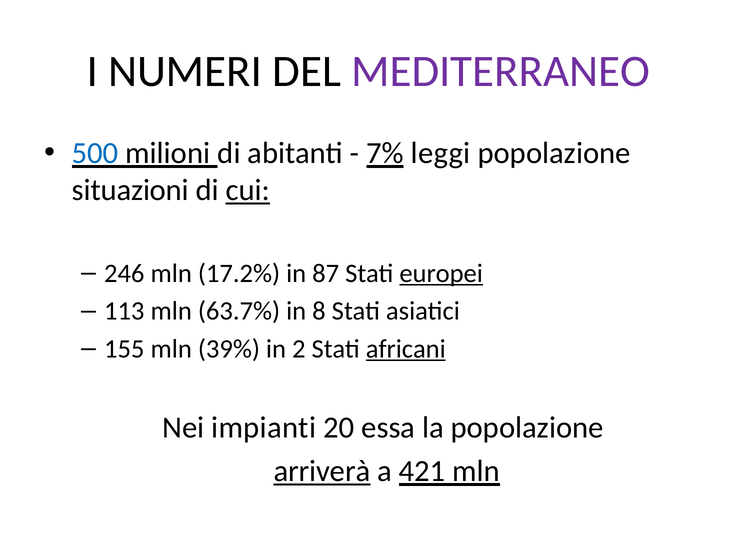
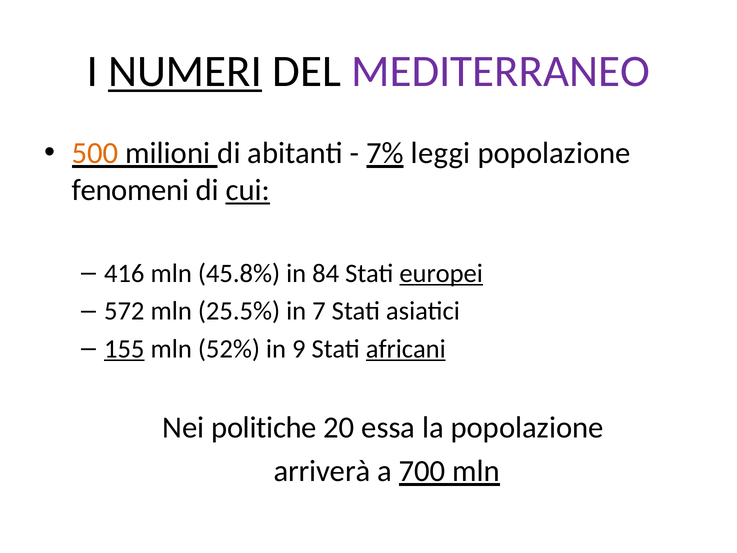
NUMERI underline: none -> present (185, 71)
500 colour: blue -> orange (95, 153)
situazioni: situazioni -> fenomeni (130, 190)
246: 246 -> 416 (124, 273)
17.2%: 17.2% -> 45.8% (239, 273)
87: 87 -> 84 (326, 273)
113: 113 -> 572 (124, 311)
63.7%: 63.7% -> 25.5% (239, 311)
8: 8 -> 7 (319, 311)
155 underline: none -> present (124, 349)
39%: 39% -> 52% (229, 349)
2: 2 -> 9 (299, 349)
impianti: impianti -> politiche (264, 428)
arriverà underline: present -> none (322, 471)
421: 421 -> 700 (422, 471)
